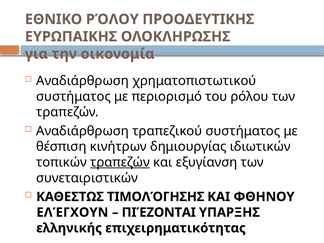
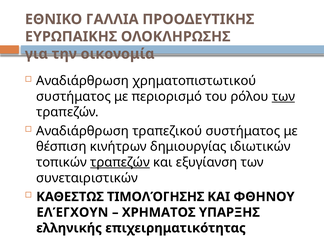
ΕΘΝΙΚΟ ΡΌΛΟΥ: ΡΌΛΟΥ -> ΓΑΛΛΙΑ (112, 19)
των underline: none -> present (283, 96)
ΠΙΈΖΟΝΤΑΙ: ΠΙΈΖΟΝΤΑΙ -> ΧΡΗΜΑΤΟΣ (159, 212)
